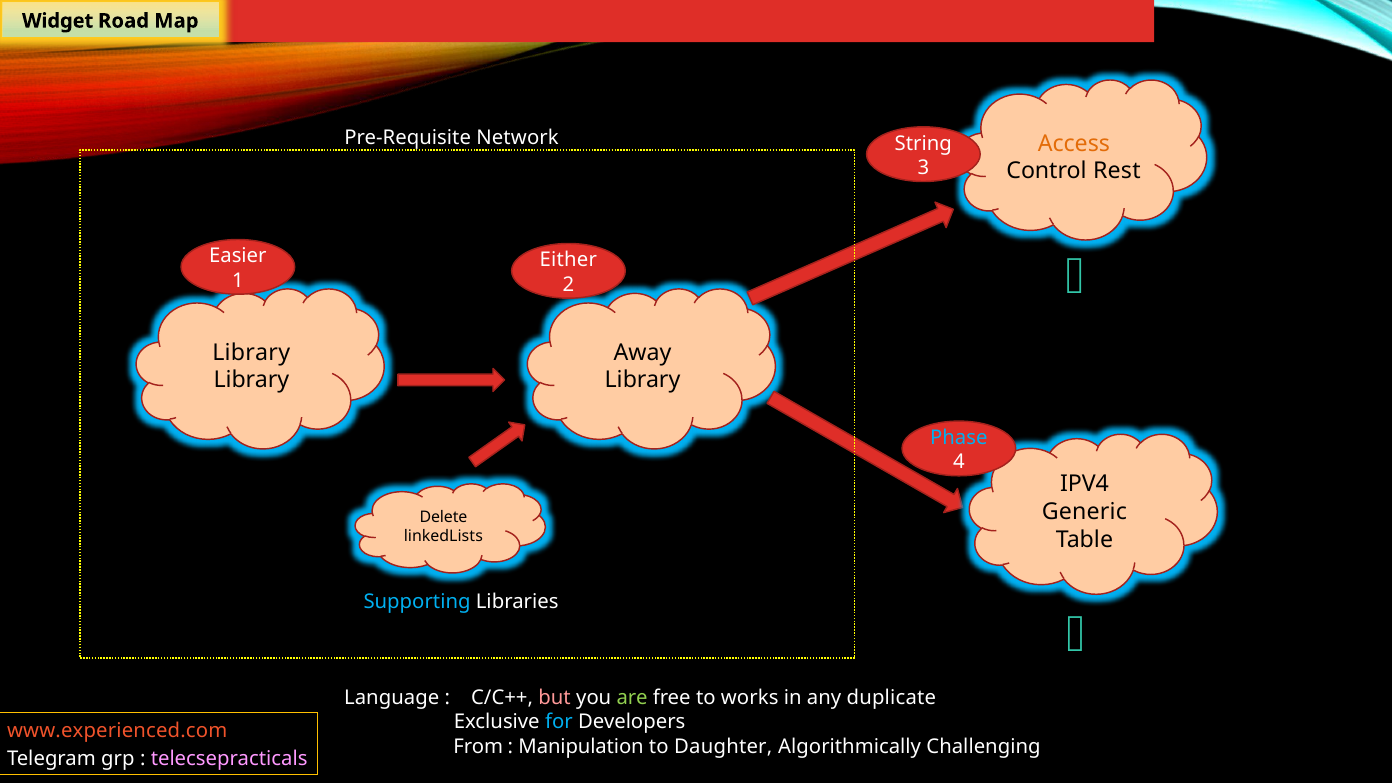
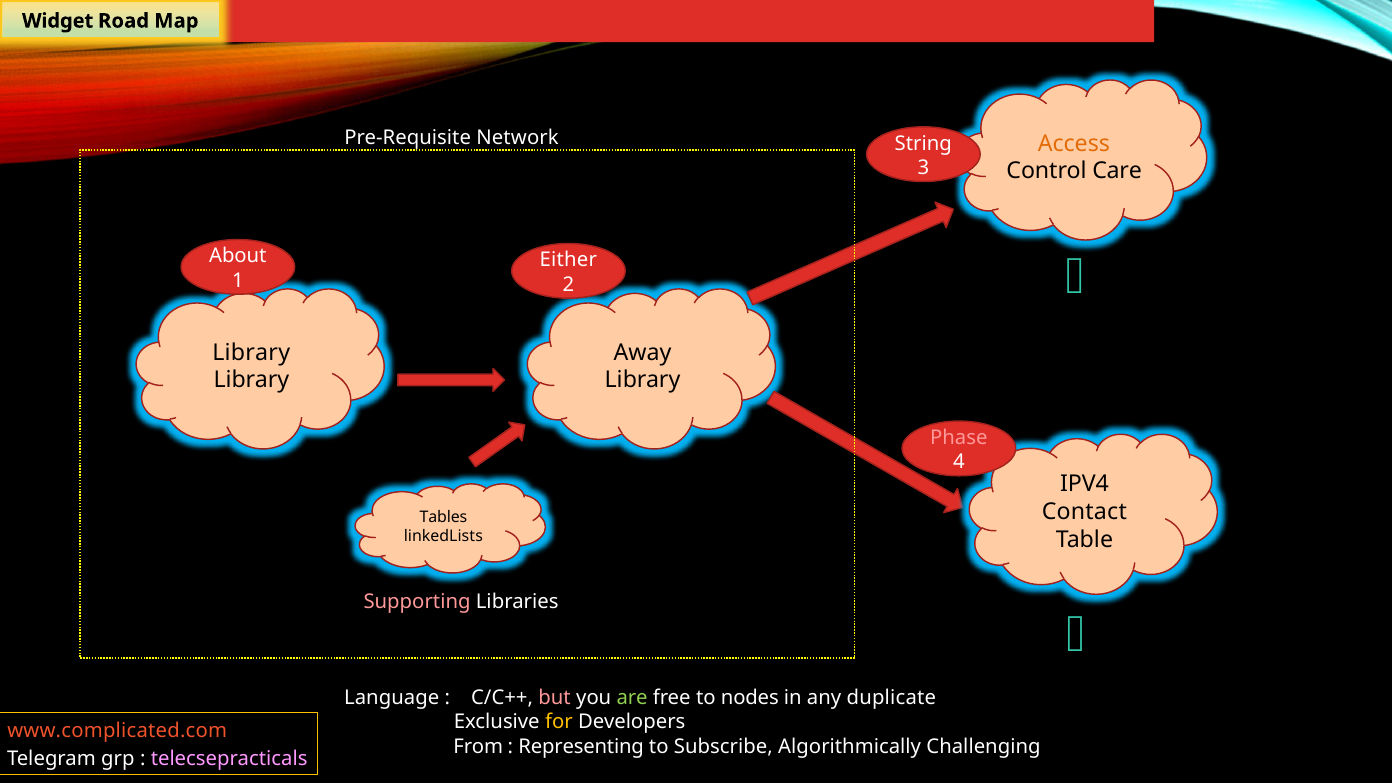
Rest: Rest -> Care (1117, 171)
Easier: Easier -> About (238, 256)
Phase colour: light blue -> pink (959, 438)
Generic: Generic -> Contact (1084, 512)
Delete: Delete -> Tables (444, 518)
Supporting colour: light blue -> pink (417, 602)
works: works -> nodes (750, 698)
for colour: light blue -> yellow (559, 722)
www.experienced.com: www.experienced.com -> www.complicated.com (117, 731)
Manipulation: Manipulation -> Representing (581, 747)
Daughter: Daughter -> Subscribe (723, 747)
